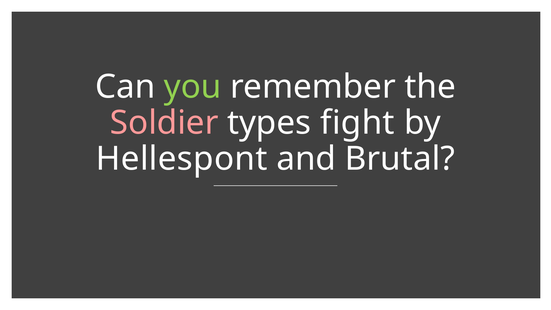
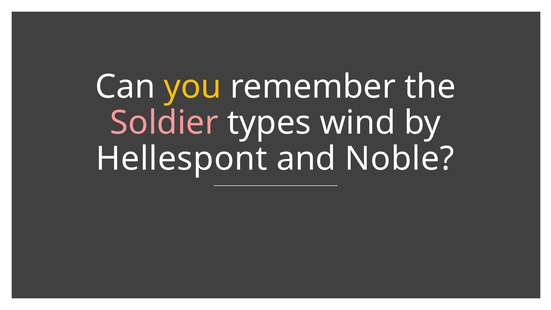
you colour: light green -> yellow (193, 87)
fight: fight -> wind (358, 123)
Brutal: Brutal -> Noble (400, 159)
